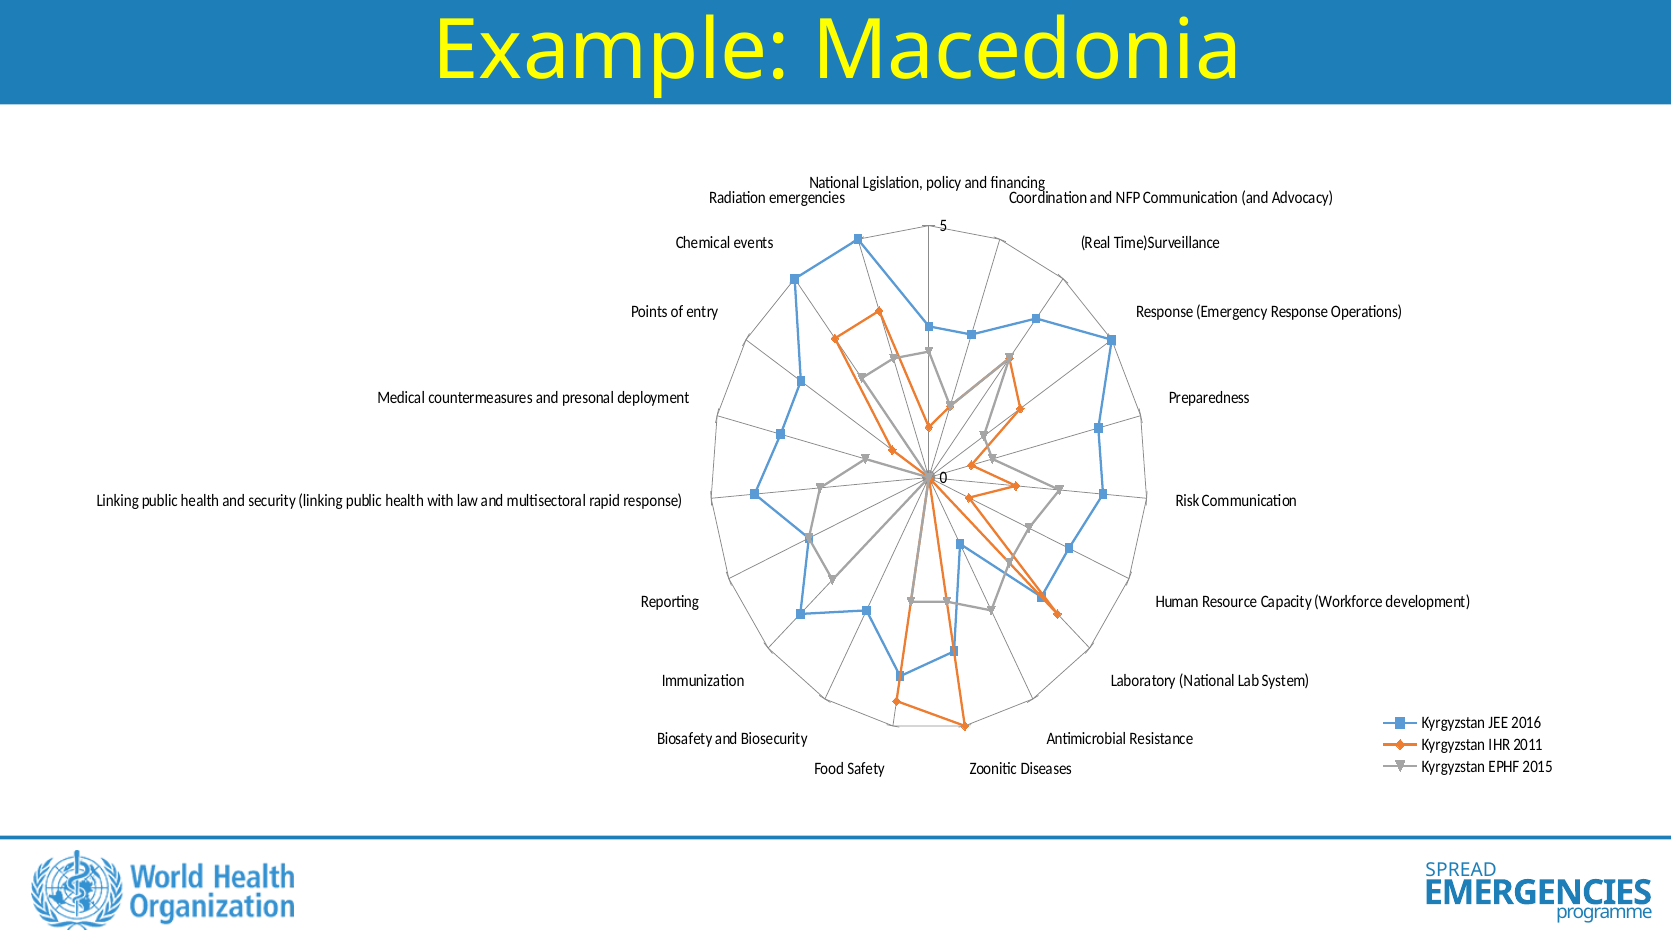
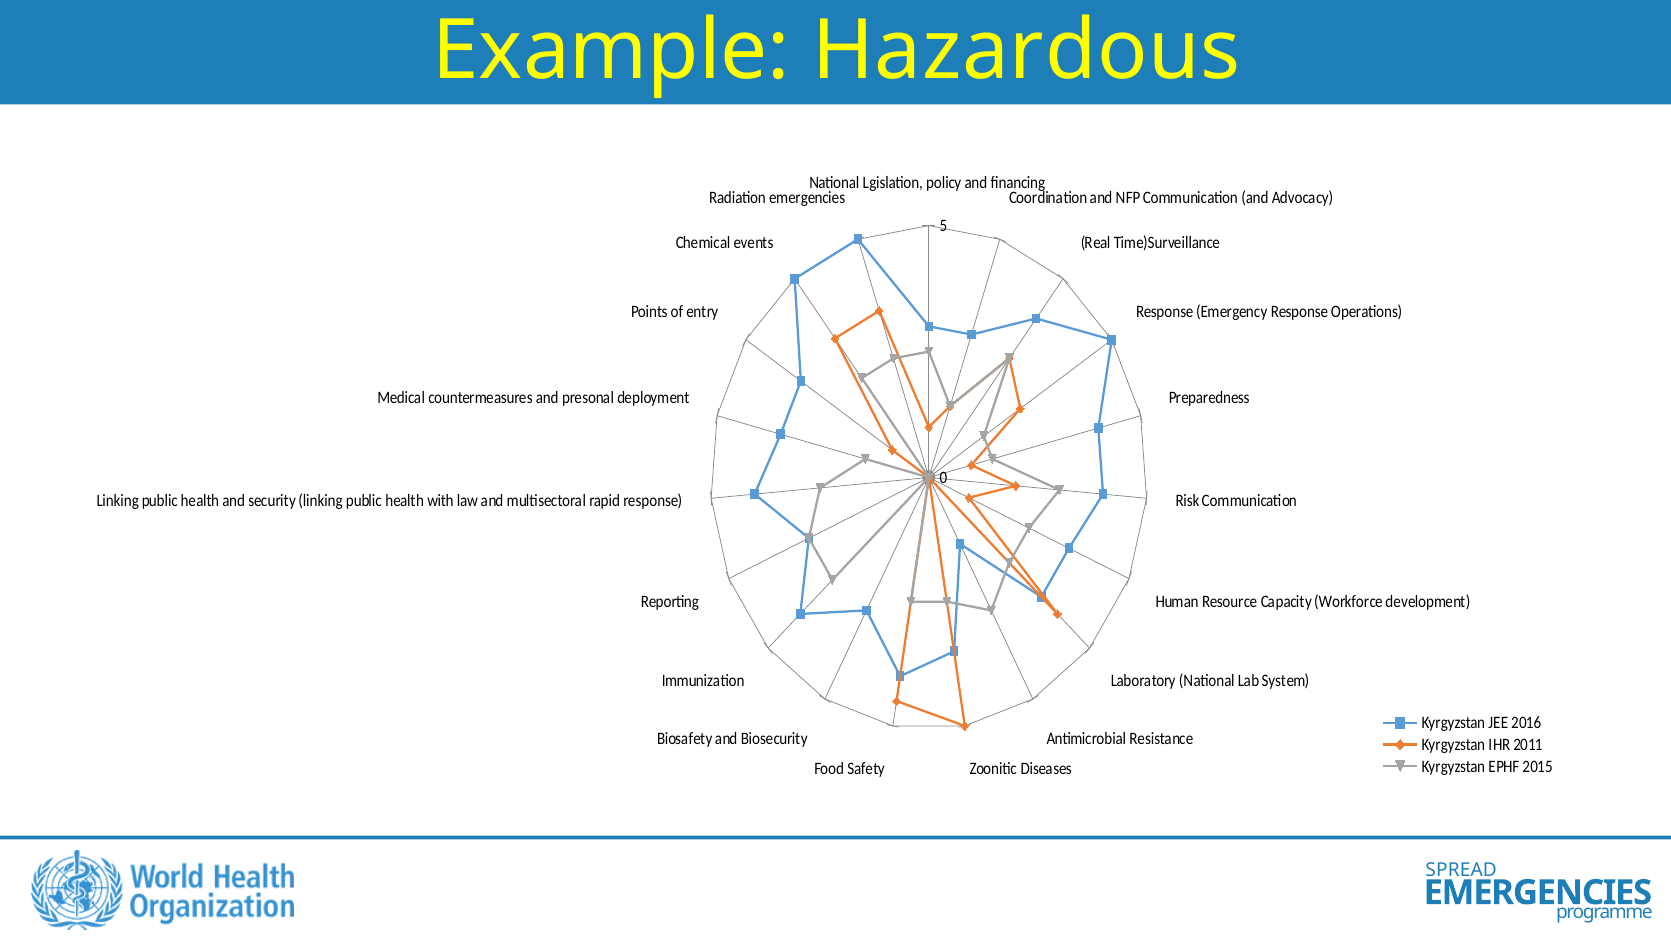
Macedonia: Macedonia -> Hazardous (1027, 51)
